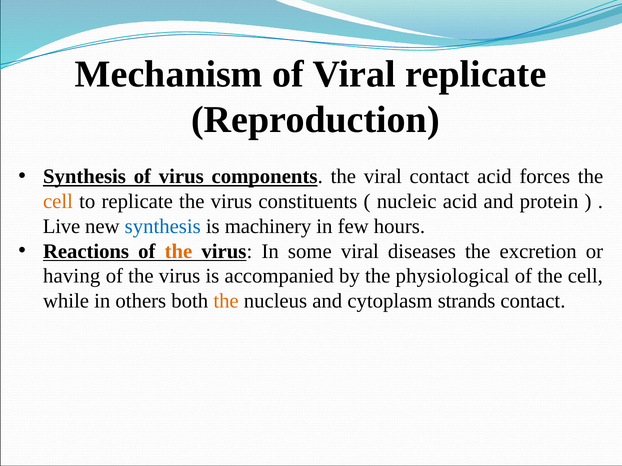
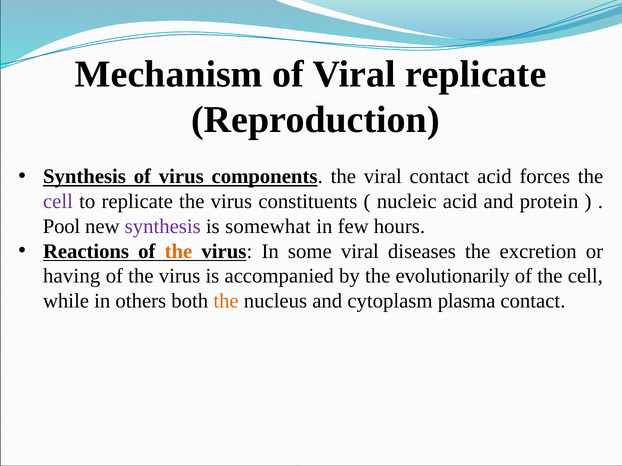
cell colour: orange -> purple (58, 202)
Live: Live -> Pool (62, 227)
synthesis colour: blue -> purple (163, 227)
machinery: machinery -> somewhat (268, 227)
physiological: physiological -> evolutionarily (453, 276)
strands: strands -> plasma (467, 301)
